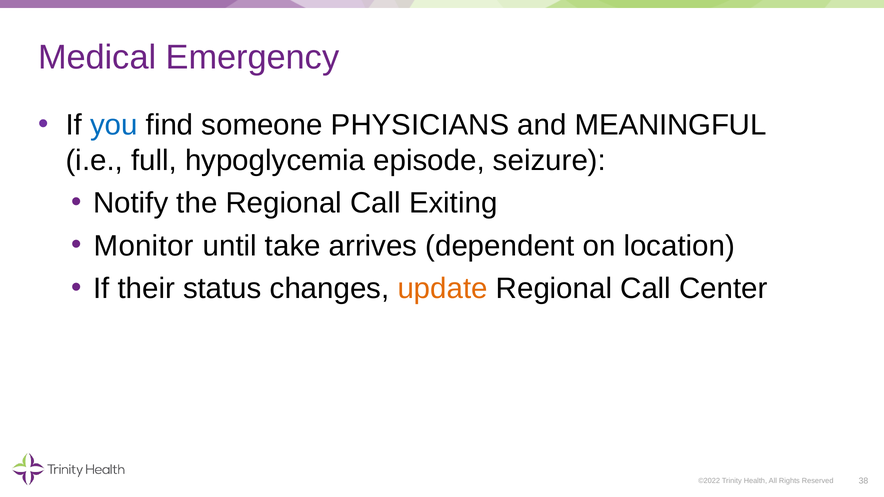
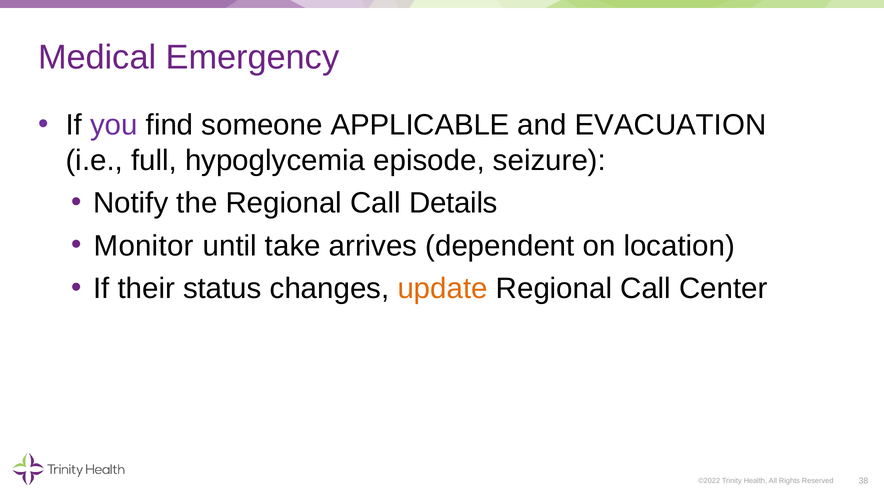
you colour: blue -> purple (114, 125)
PHYSICIANS: PHYSICIANS -> APPLICABLE (420, 125)
MEANINGFUL: MEANINGFUL -> EVACUATION (671, 125)
Exiting: Exiting -> Details (453, 203)
